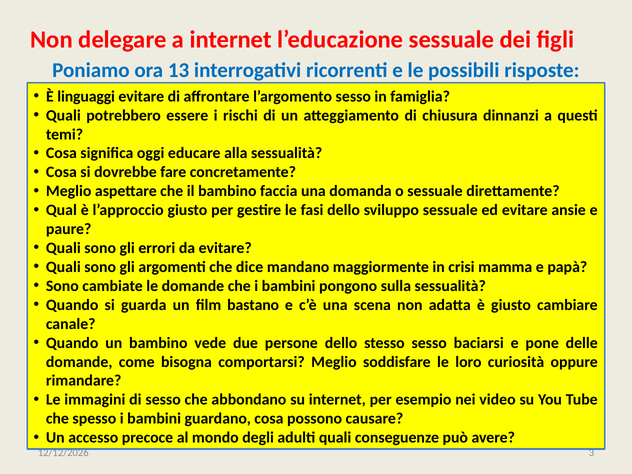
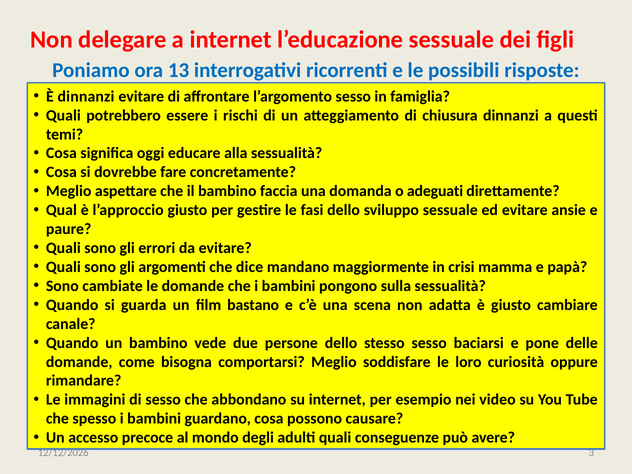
È linguaggi: linguaggi -> dinnanzi (86, 96)
o sessuale: sessuale -> adeguati (435, 191)
